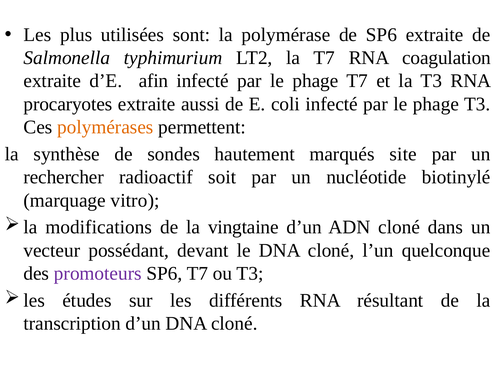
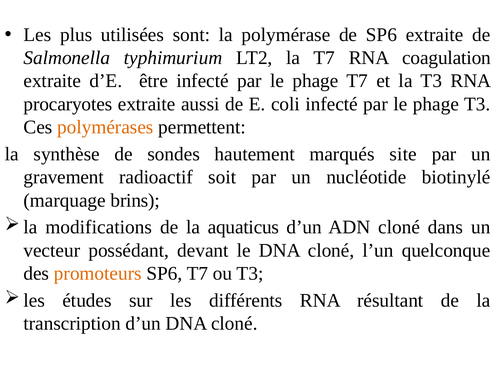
afin: afin -> être (154, 81)
rechercher: rechercher -> gravement (64, 177)
vitro: vitro -> brins (135, 200)
vingtaine: vingtaine -> aquaticus (243, 227)
promoteurs colour: purple -> orange (98, 273)
